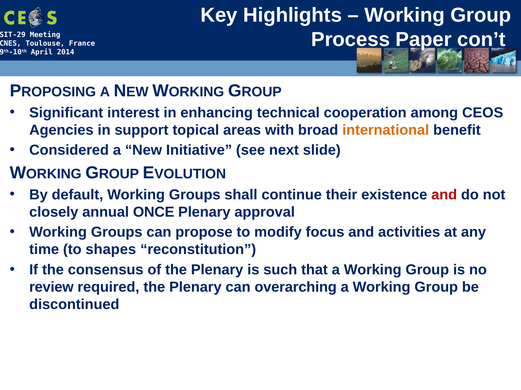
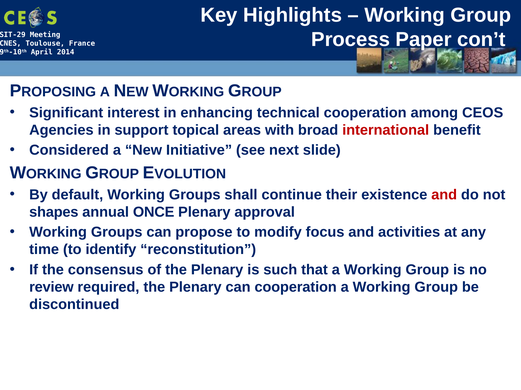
international colour: orange -> red (386, 130)
closely: closely -> shapes (54, 212)
shapes: shapes -> identify (111, 250)
can overarching: overarching -> cooperation (296, 288)
